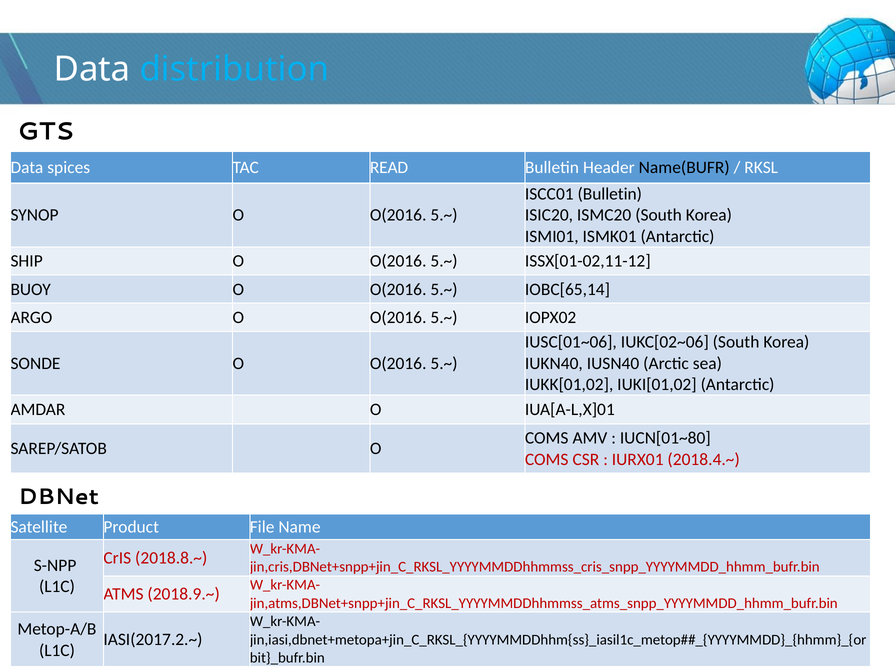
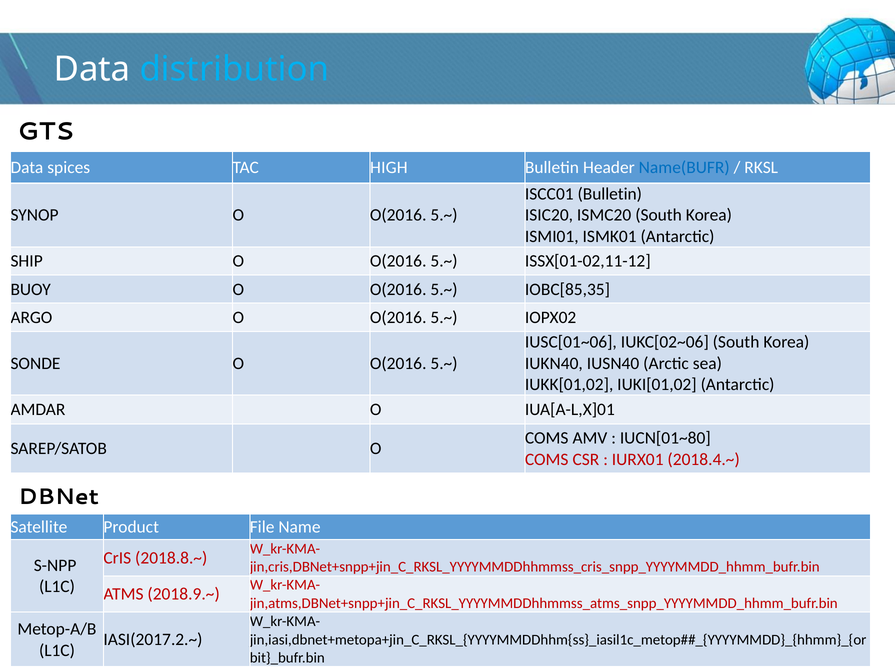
READ: READ -> HIGH (389, 168)
Name(BUFR colour: black -> blue (684, 168)
IOBC[65,14: IOBC[65,14 -> IOBC[85,35 (568, 289)
